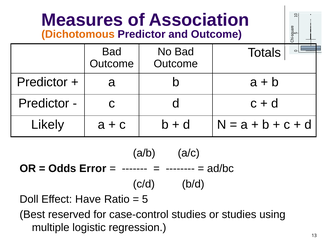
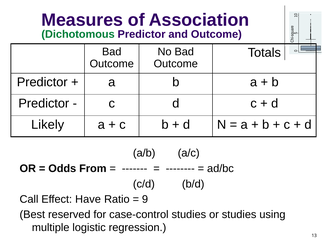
Dichotomous colour: orange -> green (78, 34)
Error: Error -> From (93, 168)
Doll: Doll -> Call (29, 199)
5: 5 -> 9 (145, 199)
